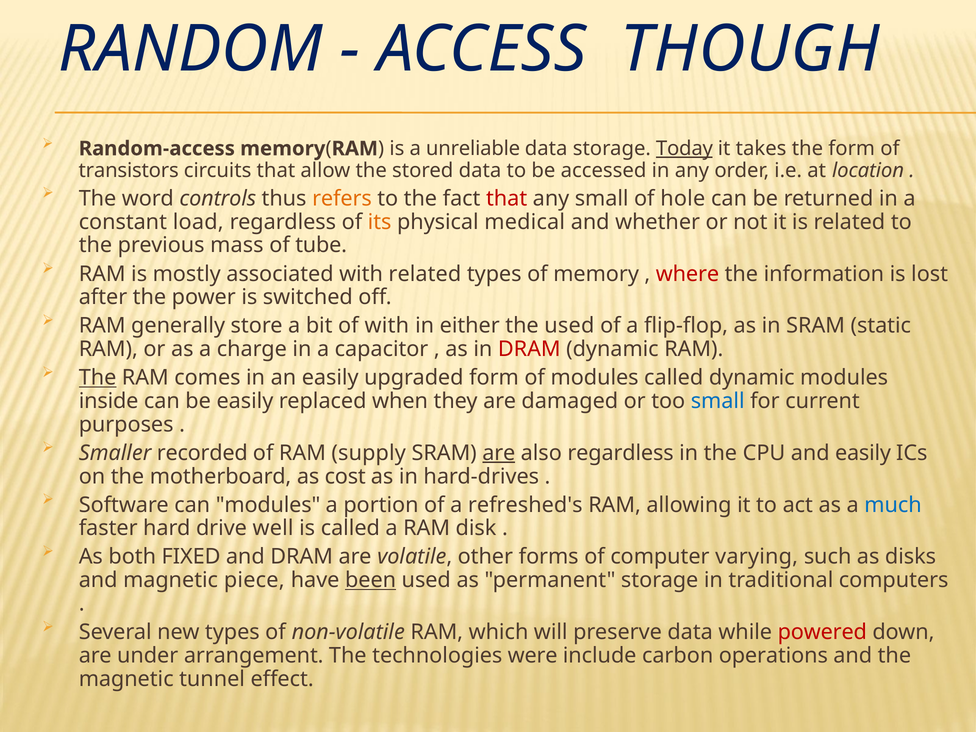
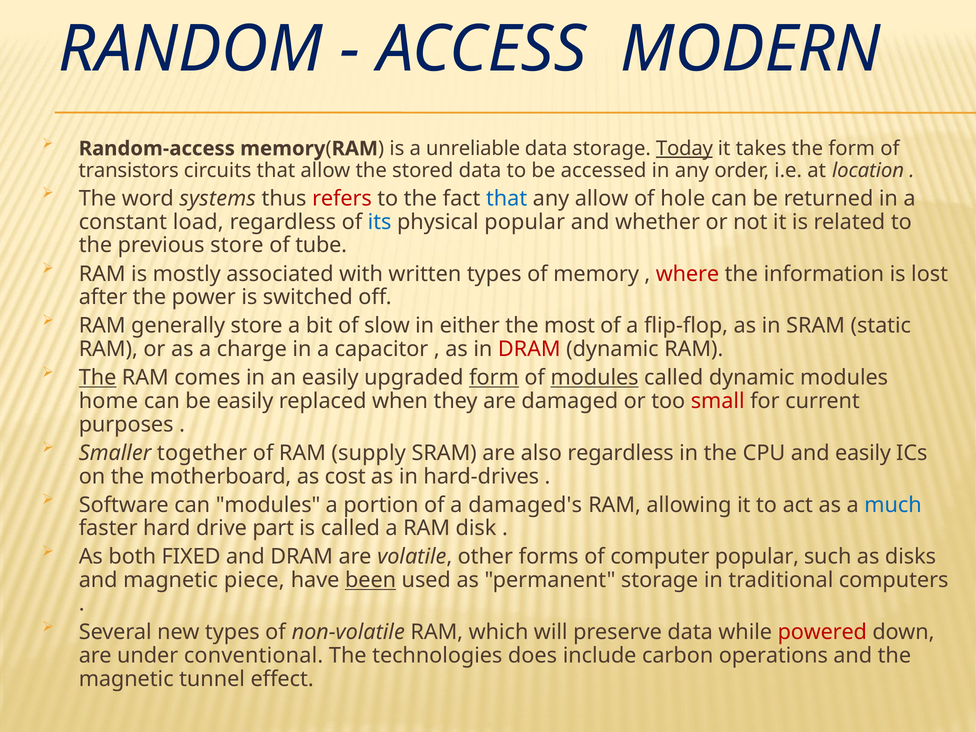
THOUGH: THOUGH -> MODERN (751, 49)
controls: controls -> systems (218, 199)
refers colour: orange -> red (342, 199)
that colour: red -> blue (507, 199)
any small: small -> allow (602, 199)
its colour: orange -> blue (380, 222)
physical medical: medical -> popular (525, 222)
previous mass: mass -> store (237, 245)
with related: related -> written (425, 274)
of with: with -> slow (387, 326)
the used: used -> most (570, 326)
form underline: none -> present (494, 378)
modules underline: none -> present (595, 378)
inside: inside -> home (108, 401)
small colour: blue -> red (718, 401)
recorded: recorded -> together (202, 453)
are underline: present -> none (499, 453)
refreshed's: refreshed's -> damaged's (525, 505)
well: well -> part (273, 528)
computer varying: varying -> popular (757, 557)
arrangement: arrangement -> conventional (254, 656)
were: were -> does (532, 656)
